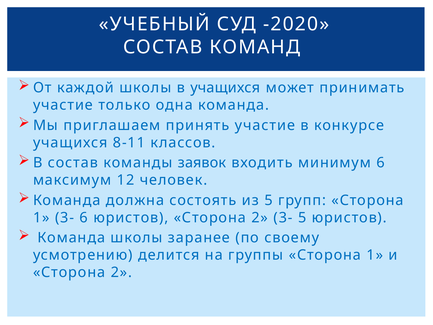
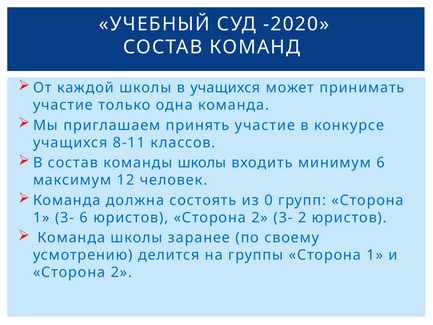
команды заявок: заявок -> школы (202, 163)
из 5: 5 -> 0 (268, 200)
3- 5: 5 -> 2 (302, 217)
